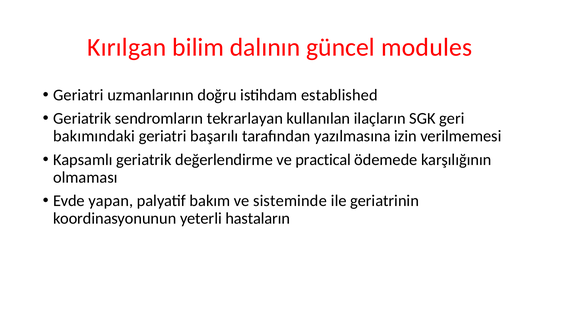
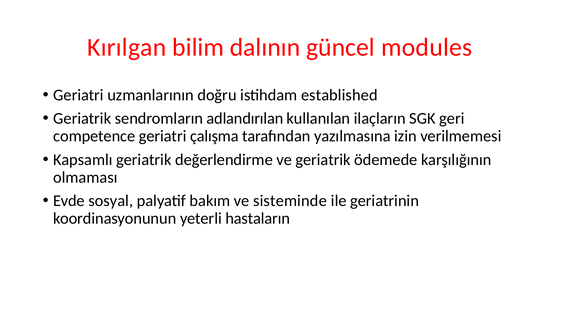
tekrarlayan: tekrarlayan -> adlandırılan (245, 118)
bakımındaki: bakımındaki -> competence (94, 136)
başarılı: başarılı -> çalışma (214, 136)
ve practical: practical -> geriatrik (323, 159)
yapan: yapan -> sosyal (111, 201)
